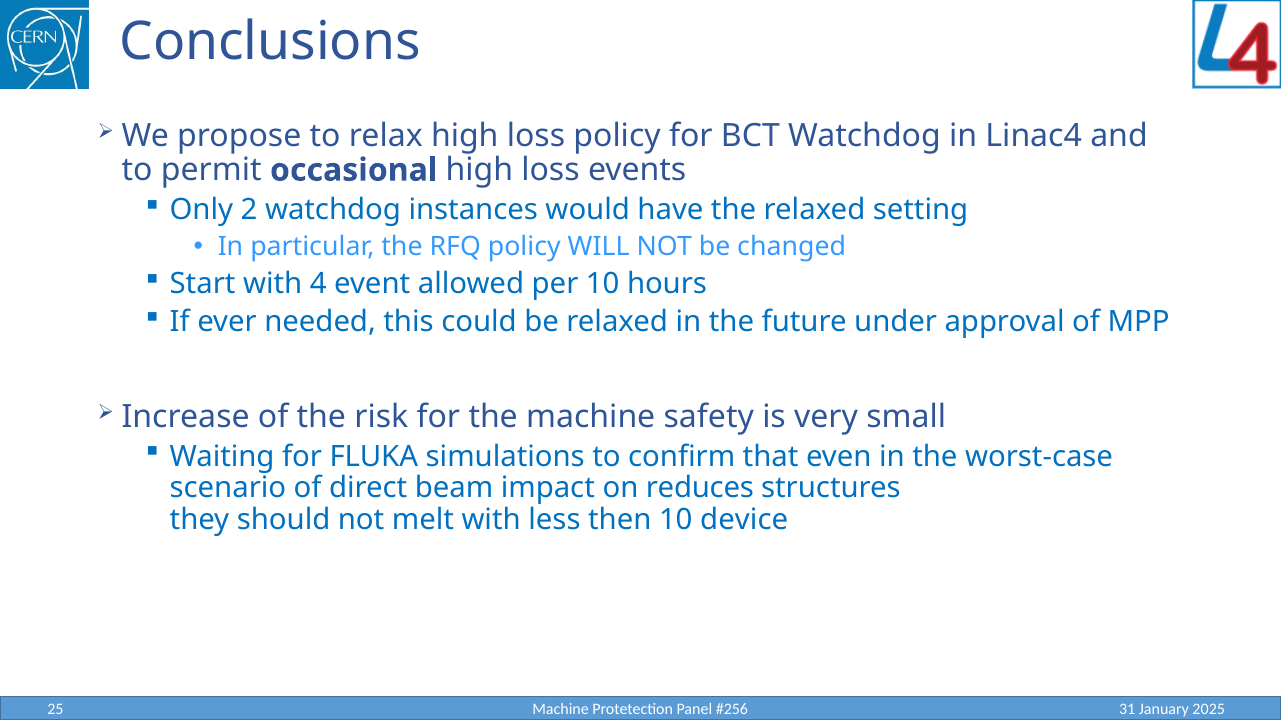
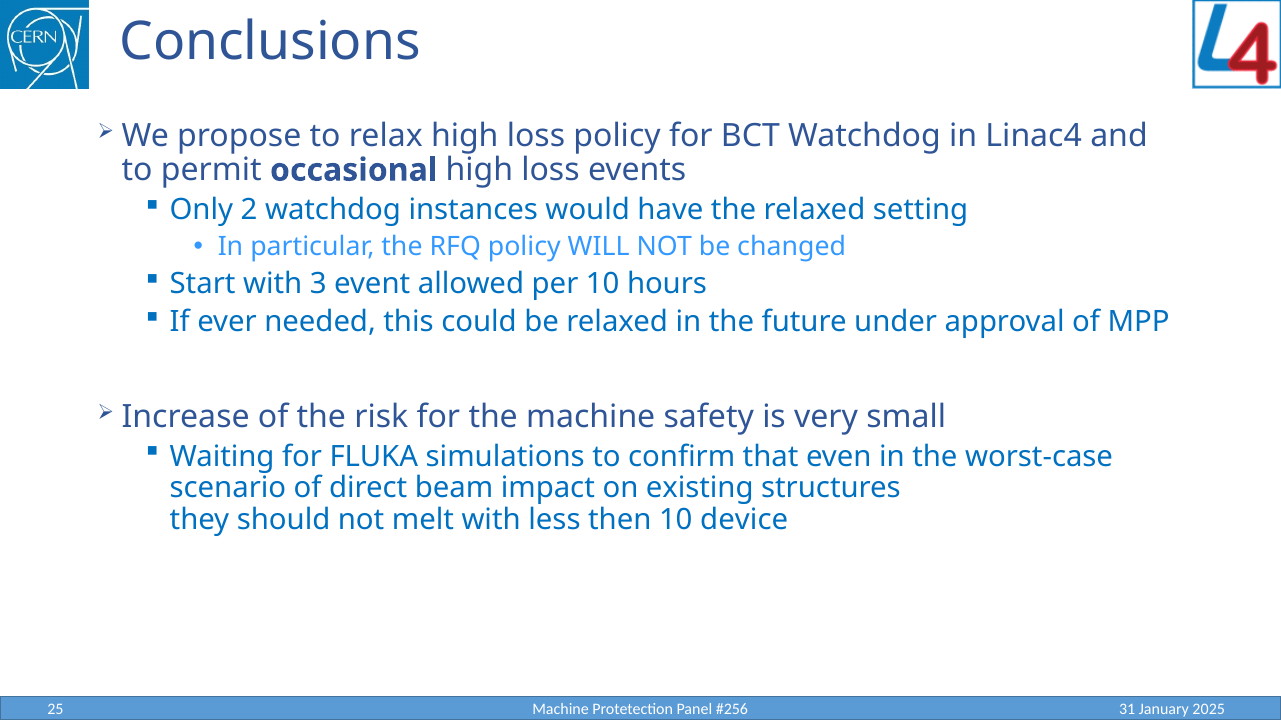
4: 4 -> 3 (318, 284)
reduces: reduces -> existing (700, 488)
